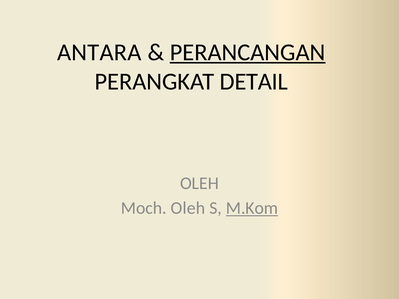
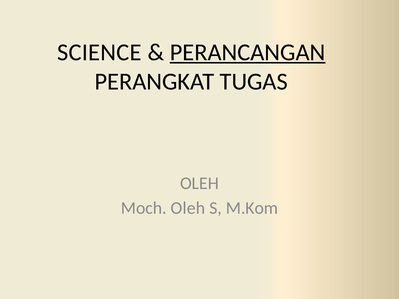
ANTARA: ANTARA -> SCIENCE (99, 52)
DETAIL: DETAIL -> TUGAS (254, 82)
M.Kom underline: present -> none (252, 208)
